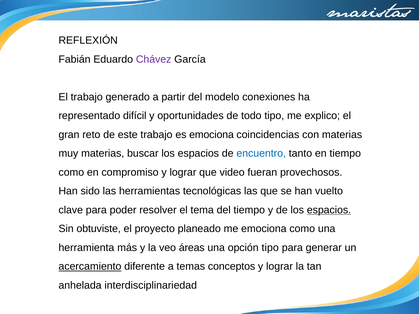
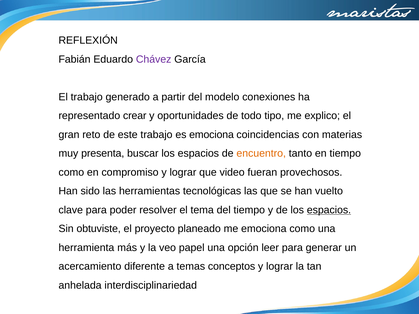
difícil: difícil -> crear (135, 116)
muy materias: materias -> presenta (103, 154)
encuentro colour: blue -> orange (261, 154)
áreas: áreas -> papel (192, 248)
opción tipo: tipo -> leer (270, 248)
acercamiento underline: present -> none (90, 267)
